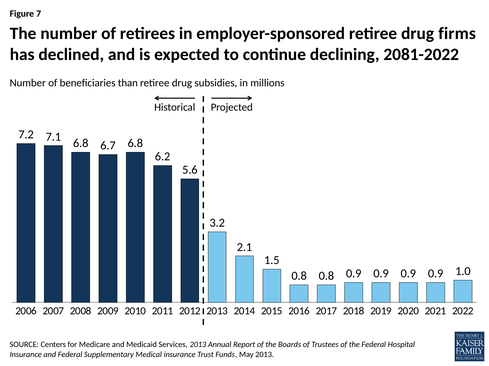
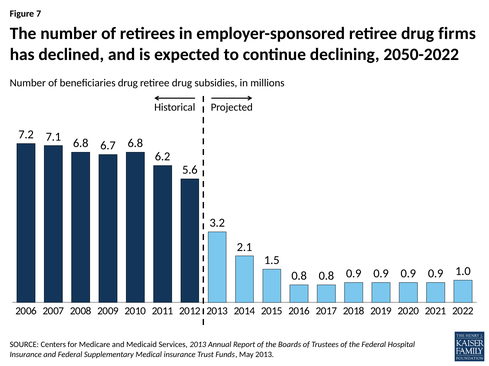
2081-2022: 2081-2022 -> 2050-2022 (421, 54)
beneficiaries than: than -> drug (128, 83)
